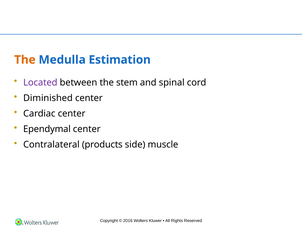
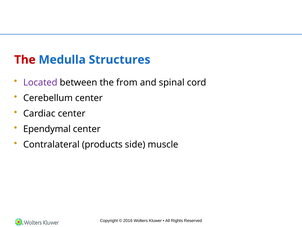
The colour: orange -> red (25, 60)
Estimation: Estimation -> Structures (120, 60)
stem: stem -> from (127, 82)
Diminished: Diminished -> Cerebellum (48, 98)
